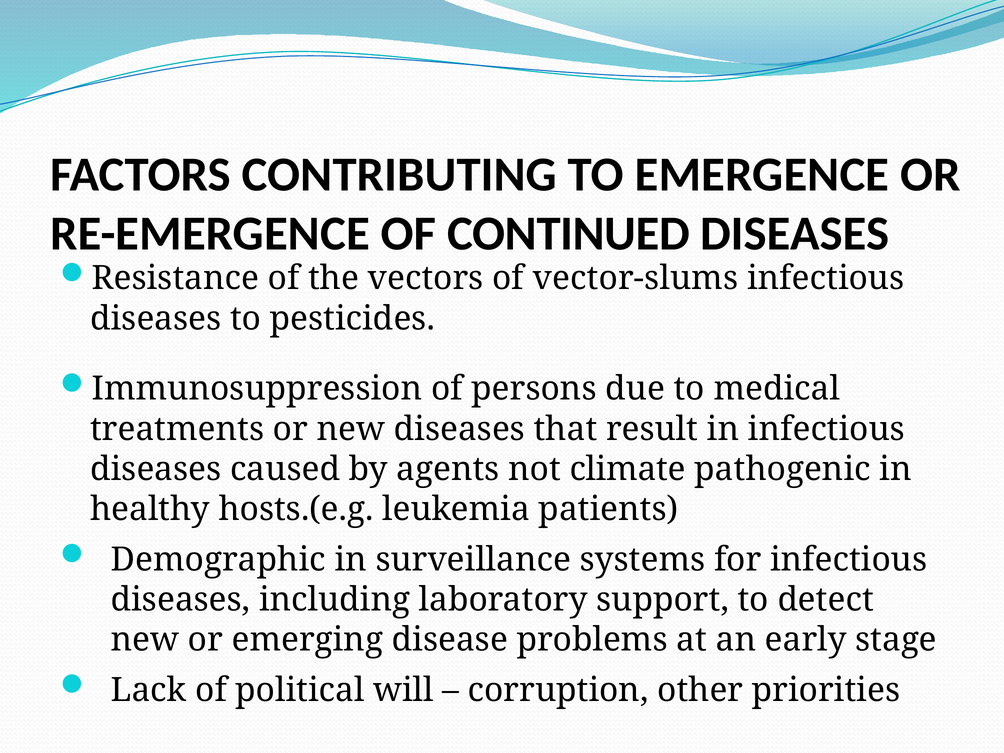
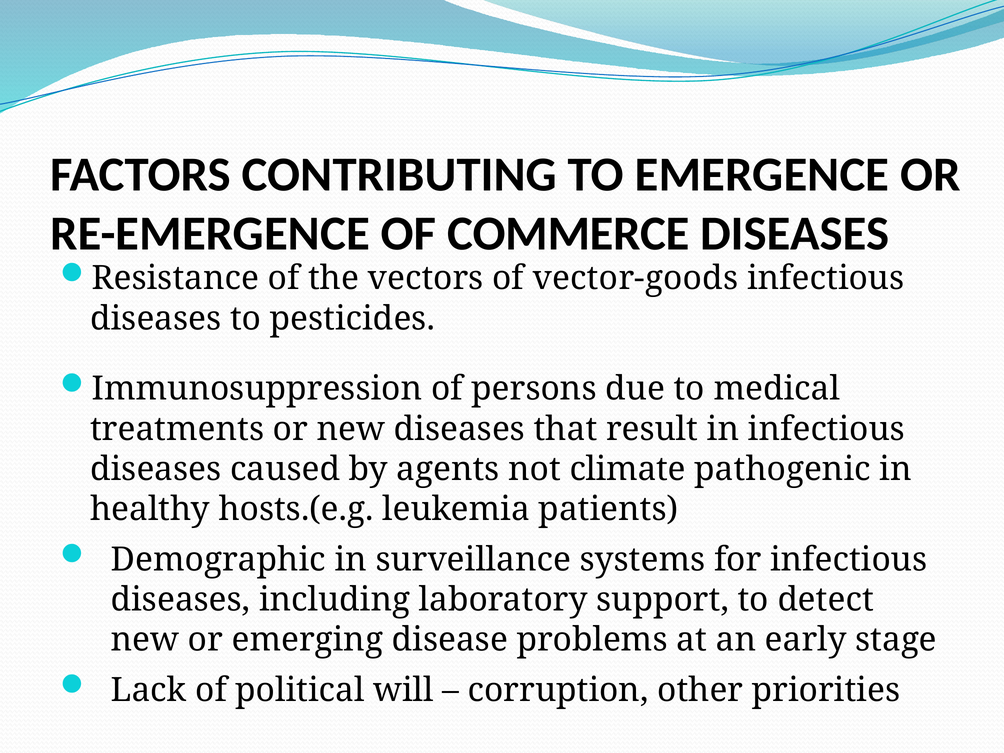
CONTINUED: CONTINUED -> COMMERCE (568, 233)
vector-slums: vector-slums -> vector-goods (635, 278)
